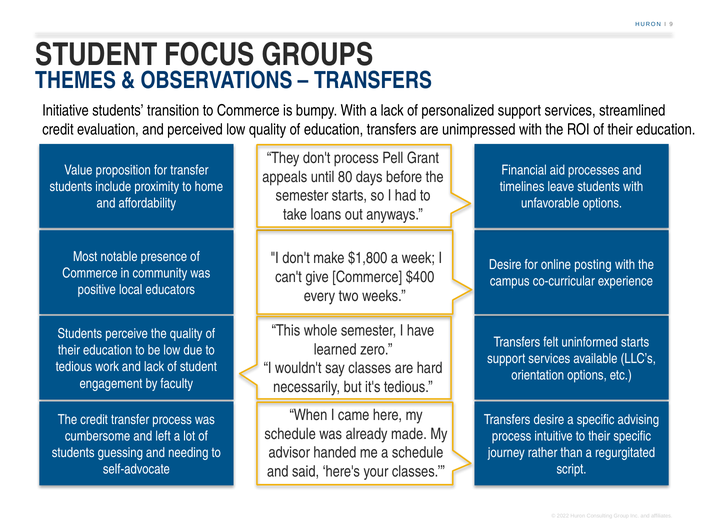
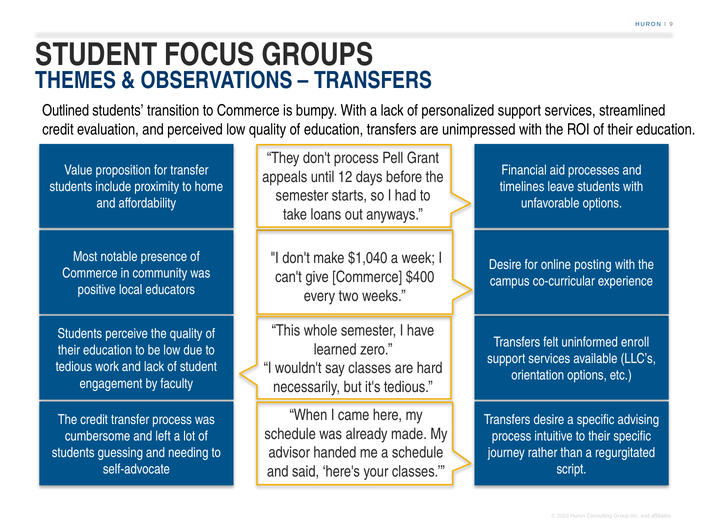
Initiative: Initiative -> Outlined (66, 111)
80: 80 -> 12 (345, 177)
$1,800: $1,800 -> $1,040 (368, 258)
uninformed starts: starts -> enroll (635, 342)
